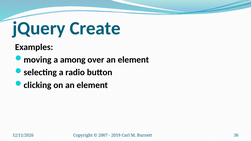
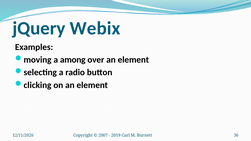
Create: Create -> Webix (95, 28)
